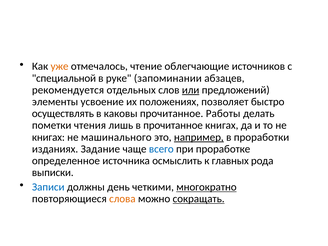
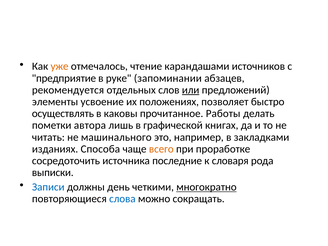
облегчающие: облегчающие -> карандашами (197, 66)
специальной: специальной -> предприятие (64, 78)
чтения: чтения -> автора (90, 125)
в прочитанное: прочитанное -> графической (173, 125)
книгах: книгах -> читать (48, 137)
например underline: present -> none (199, 137)
проработки: проработки -> закладками (262, 137)
Задание: Задание -> Способа (100, 149)
всего colour: blue -> orange (161, 149)
определенное: определенное -> сосредоточить (66, 161)
осмыслить: осмыслить -> последние (177, 161)
главных: главных -> словаря (230, 161)
слова colour: orange -> blue (122, 199)
сокращать underline: present -> none (199, 199)
